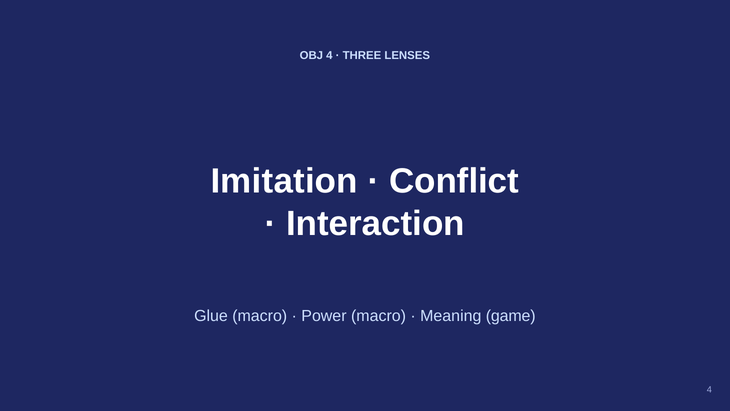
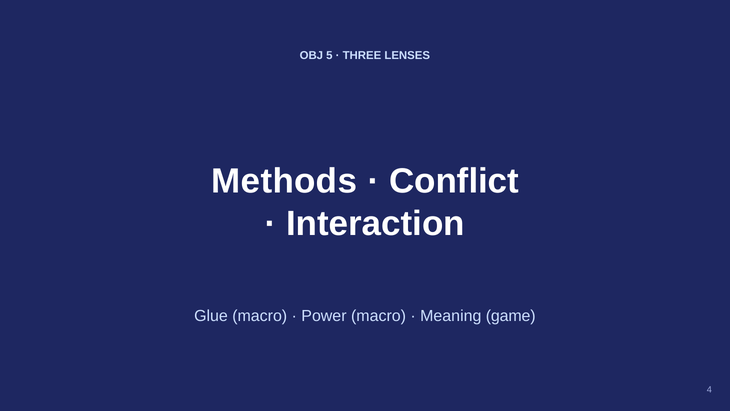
OBJ 4: 4 -> 5 (329, 56)
Imitation: Imitation -> Methods (284, 181)
